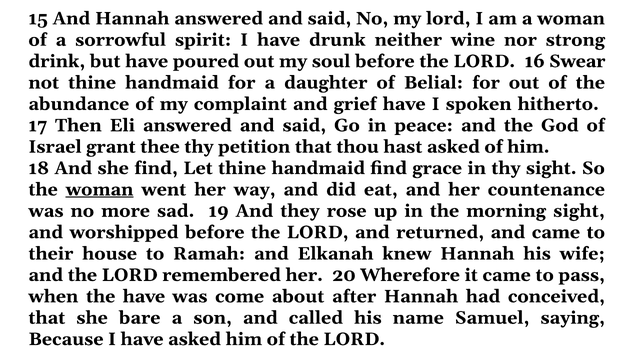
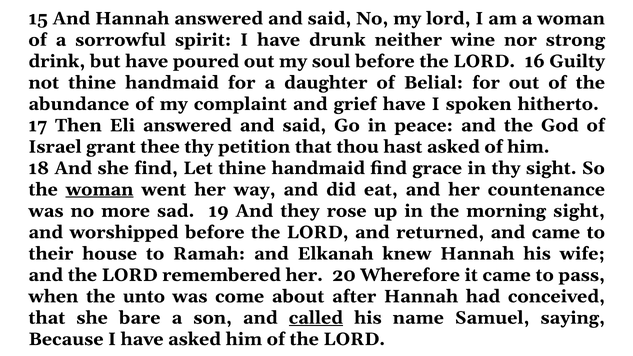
Swear: Swear -> Guilty (577, 61)
the have: have -> unto (144, 296)
called underline: none -> present (316, 318)
